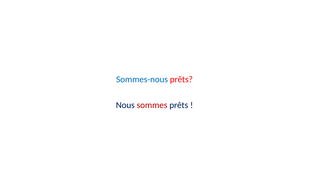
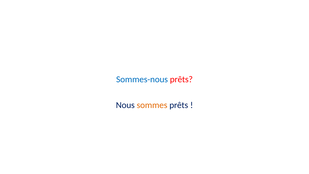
sommes colour: red -> orange (152, 105)
